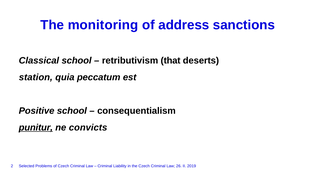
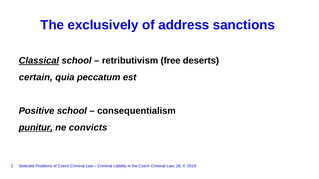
monitoring: monitoring -> exclusively (103, 25)
Classical underline: none -> present (39, 61)
that: that -> free (171, 61)
station: station -> certain (36, 78)
